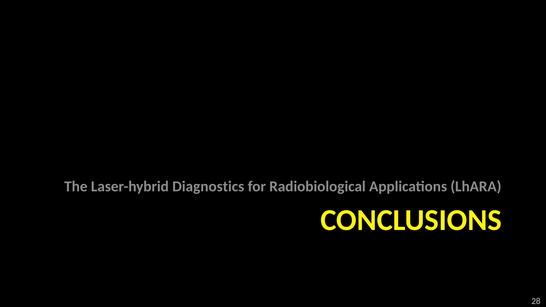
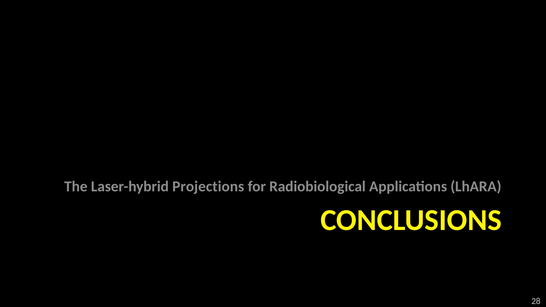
Diagnostics: Diagnostics -> Projections (208, 187)
